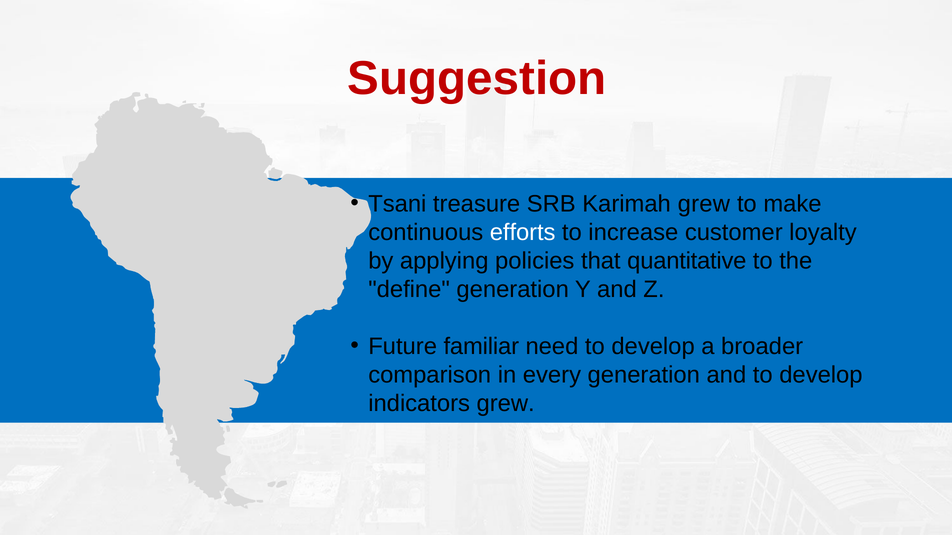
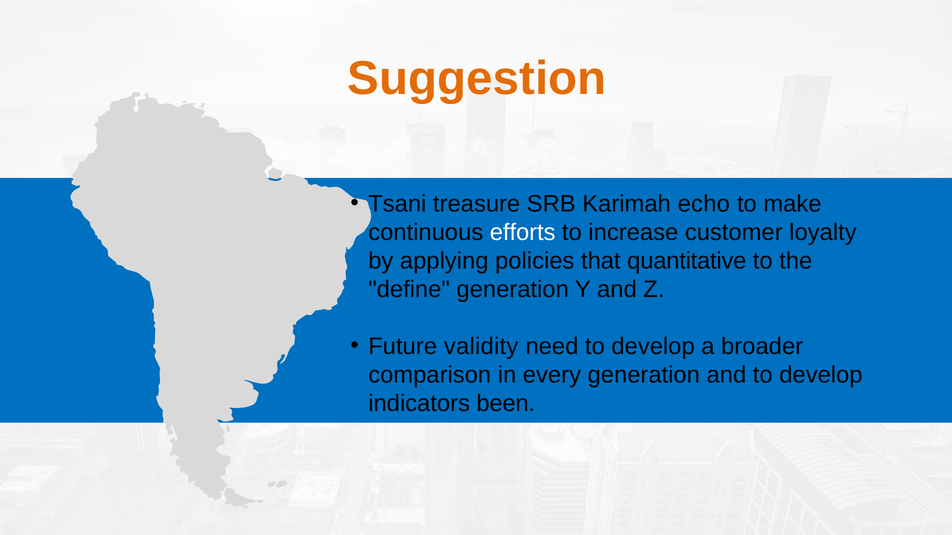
Suggestion colour: red -> orange (477, 78)
Karimah grew: grew -> echo (704, 204)
familiar: familiar -> validity (481, 347)
indicators grew: grew -> been (506, 404)
